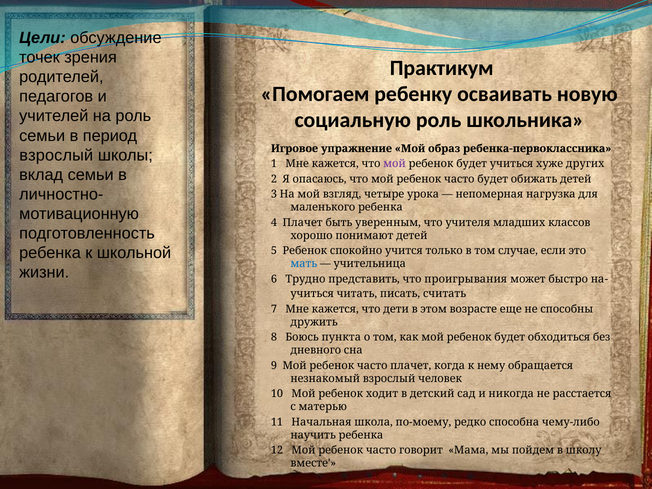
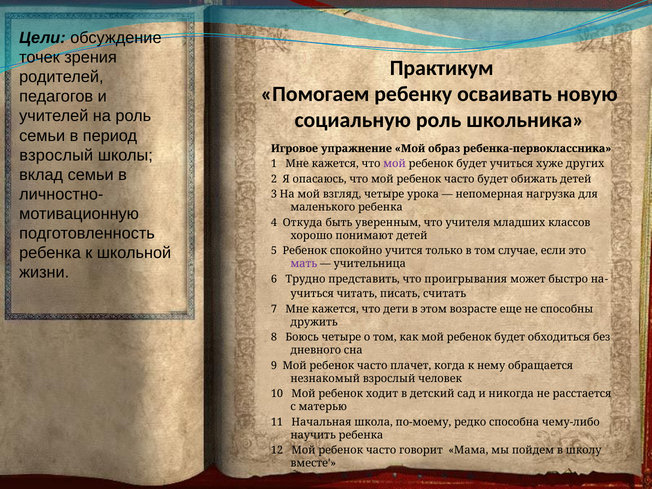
4 Плачет: Плачет -> Откуда (303, 222)
мать colour: blue -> purple (304, 264)
Боюсь пункта: пункта -> четыре (341, 337)
